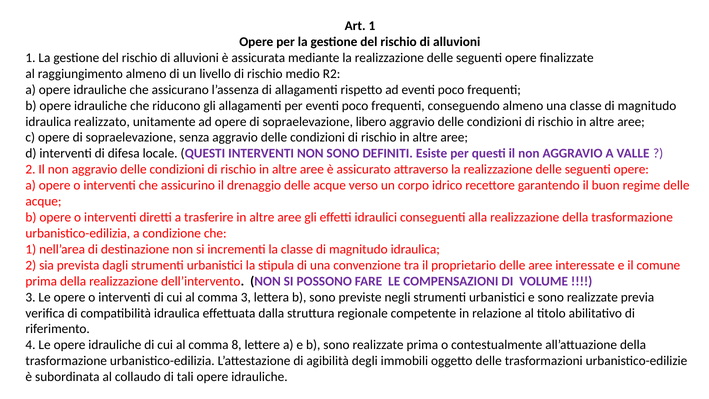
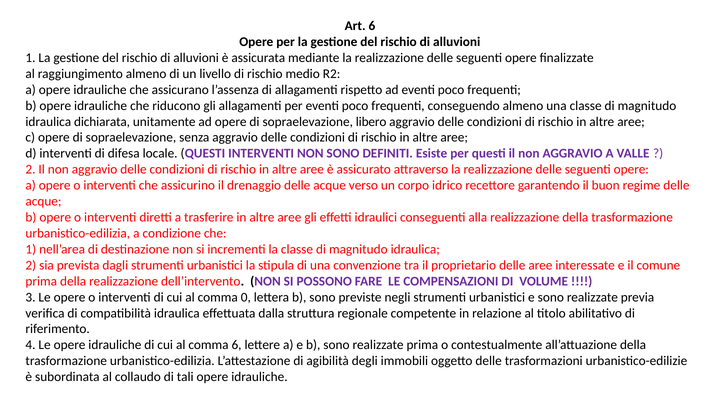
Art 1: 1 -> 6 (372, 26)
realizzato: realizzato -> dichiarata (102, 122)
comma 3: 3 -> 0 (246, 297)
comma 8: 8 -> 6 (237, 345)
